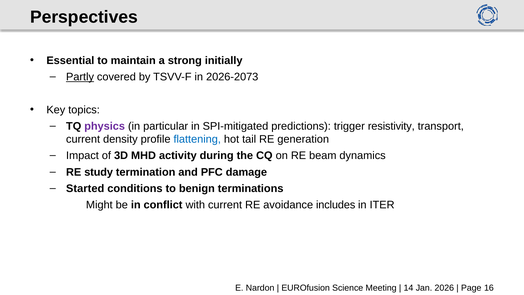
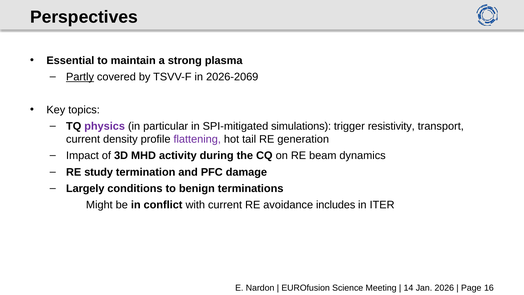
initially: initially -> plasma (224, 60)
2026-2073: 2026-2073 -> 2026-2069 (232, 77)
predictions: predictions -> simulations (301, 126)
flattening colour: blue -> purple (197, 139)
Started: Started -> Largely (85, 188)
